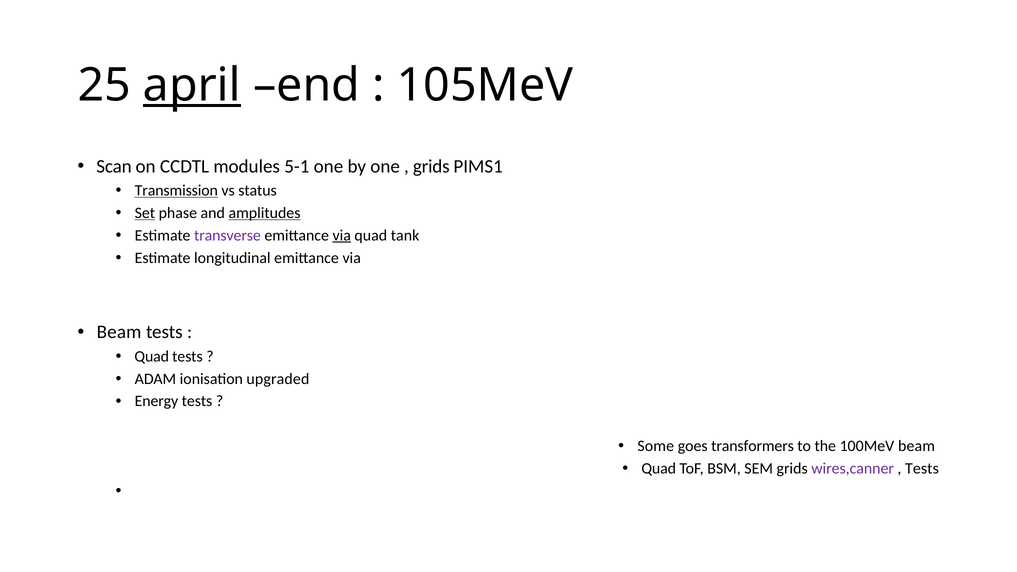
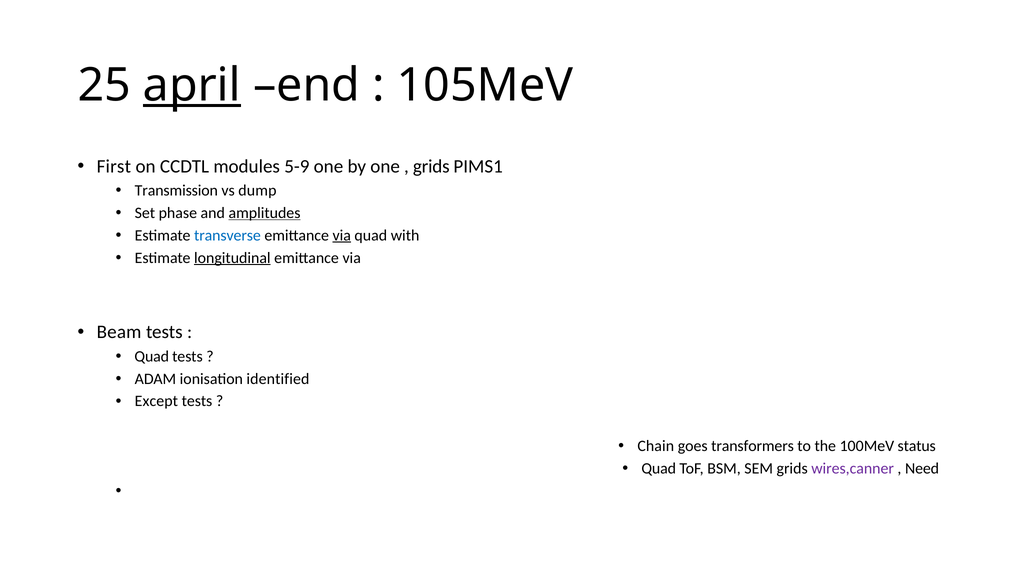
Scan: Scan -> First (114, 166)
5-1: 5-1 -> 5-9 (297, 166)
Transmission underline: present -> none (176, 190)
status: status -> dump (257, 190)
Set underline: present -> none (145, 213)
transverse colour: purple -> blue (227, 235)
tank: tank -> with (405, 235)
longitudinal underline: none -> present (232, 258)
upgraded: upgraded -> identified (278, 379)
Energy: Energy -> Except (156, 401)
Some: Some -> Chain (656, 446)
100MeV beam: beam -> status (917, 446)
Tests: Tests -> Need (922, 469)
